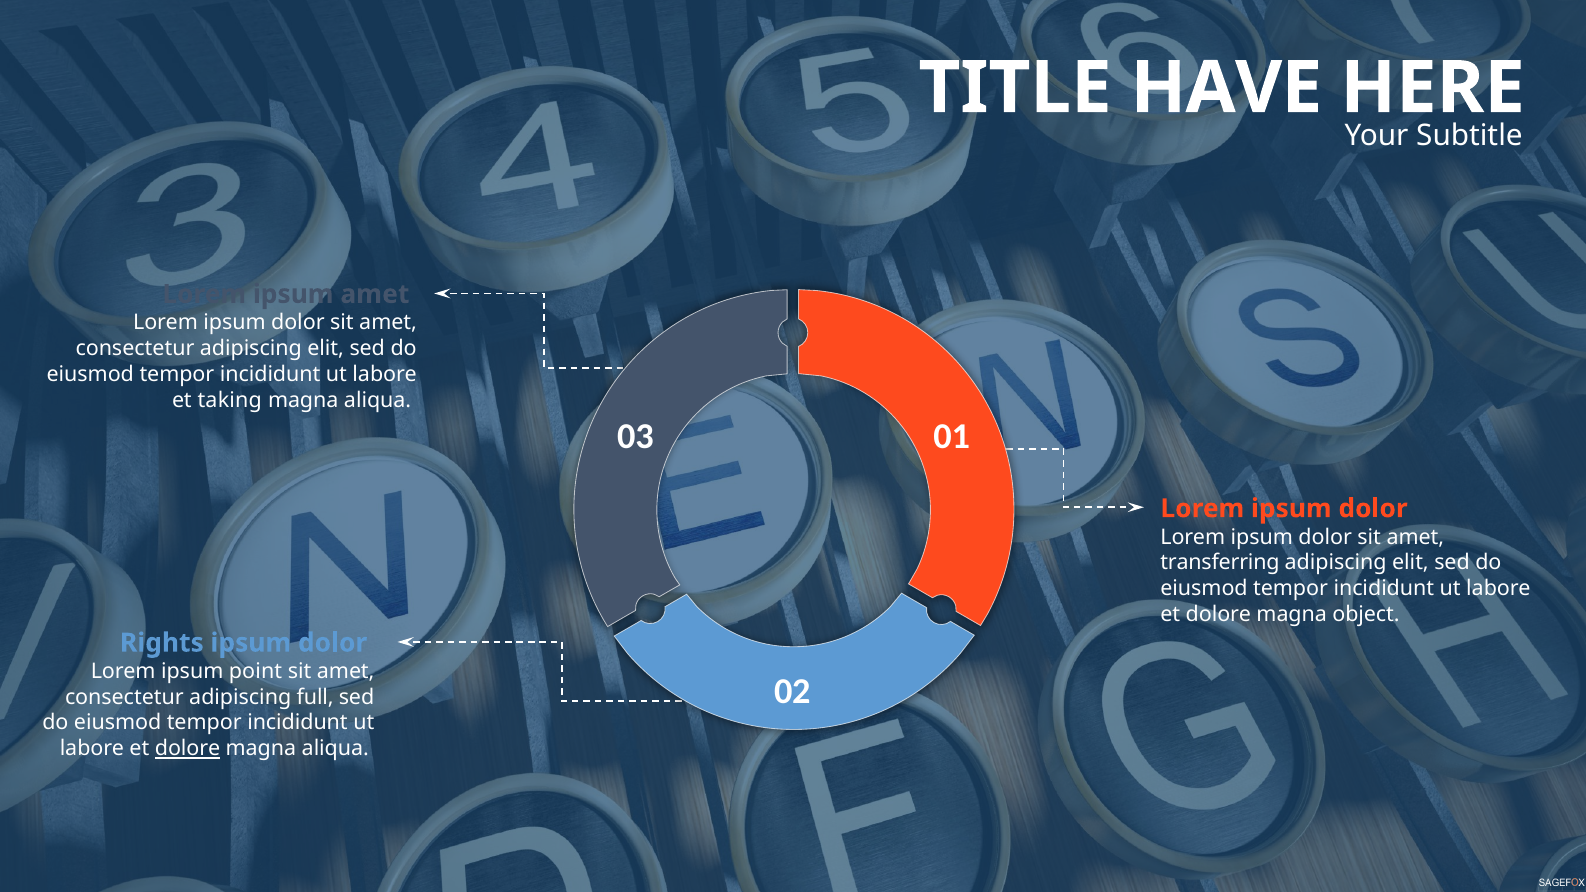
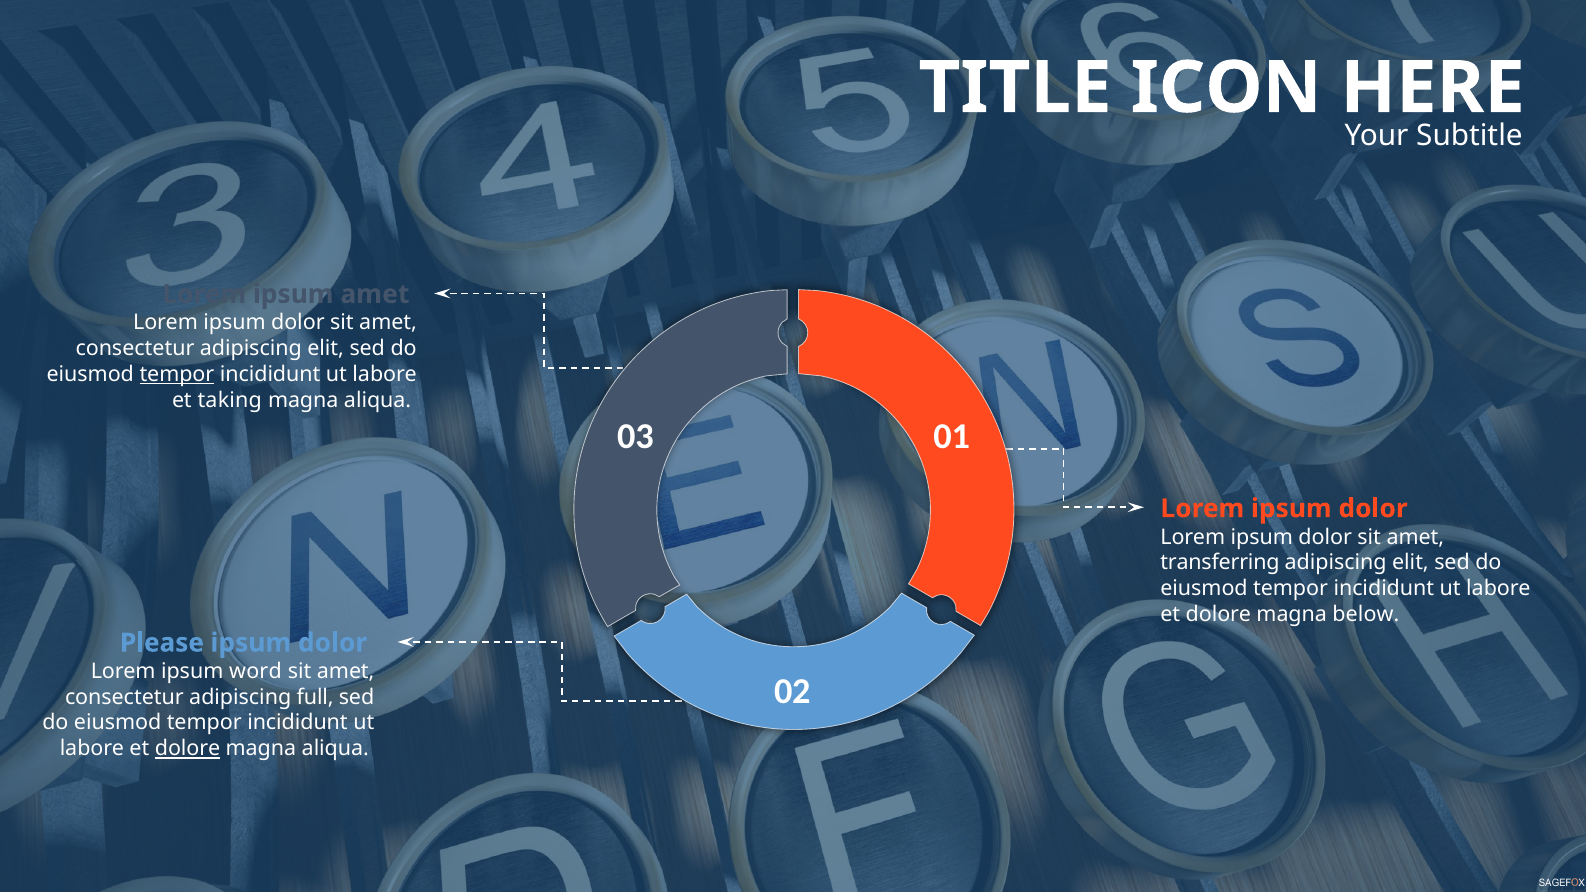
HAVE: HAVE -> ICON (1226, 88)
tempor underline: none -> present (177, 374)
object: object -> below (1366, 614)
Rights: Rights -> Please (162, 643)
point: point -> word (255, 671)
